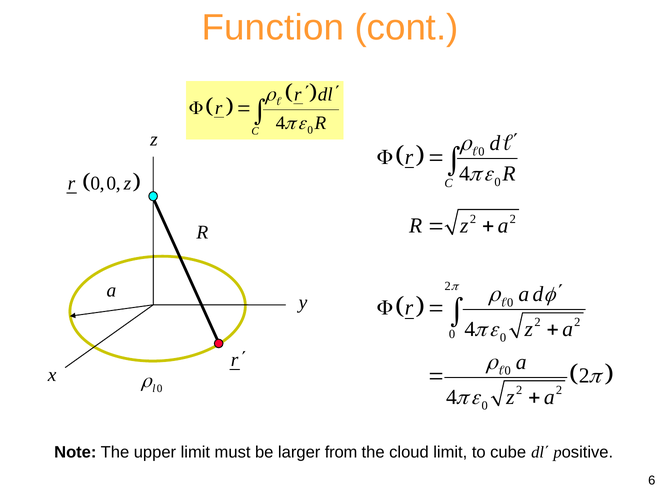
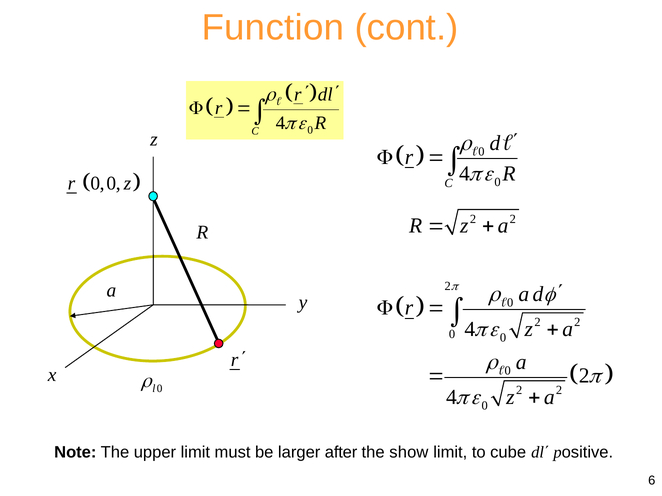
from: from -> after (341, 453)
cloud: cloud -> show (409, 453)
